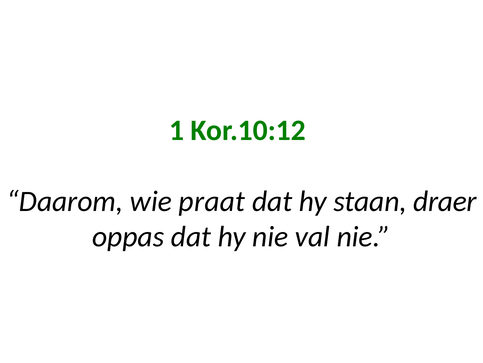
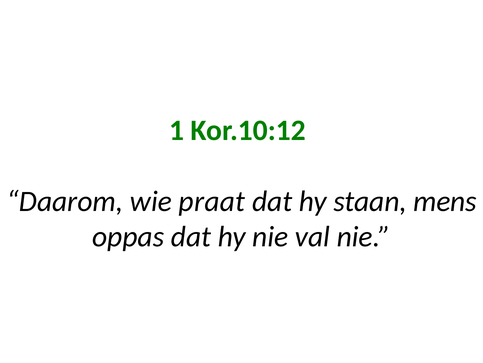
draer: draer -> mens (445, 201)
